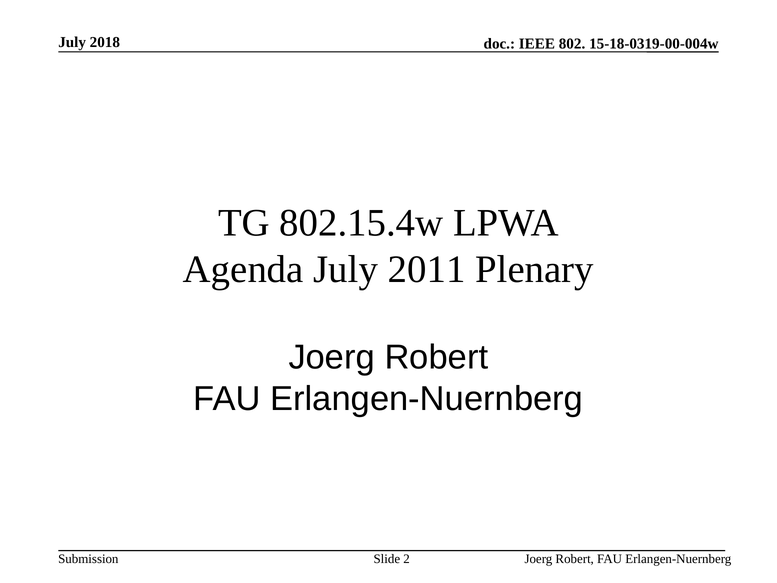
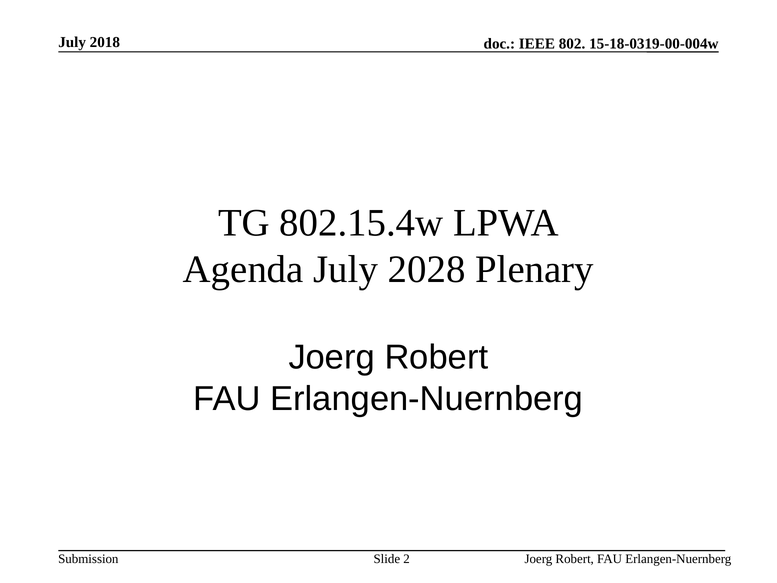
2011: 2011 -> 2028 (427, 269)
